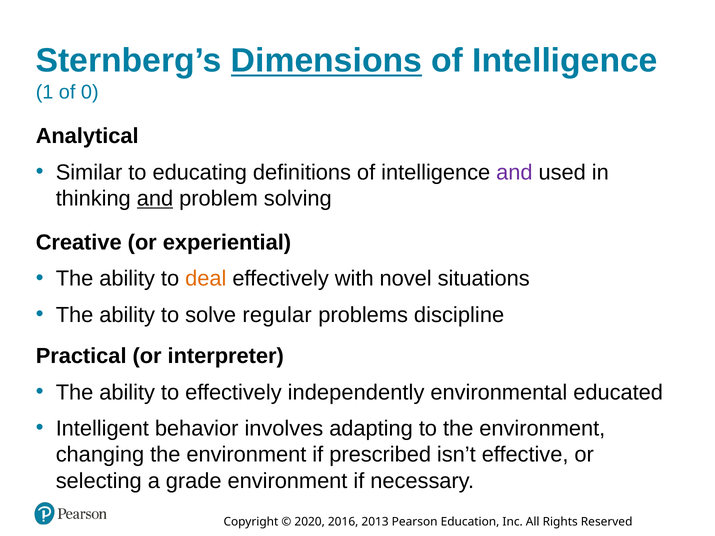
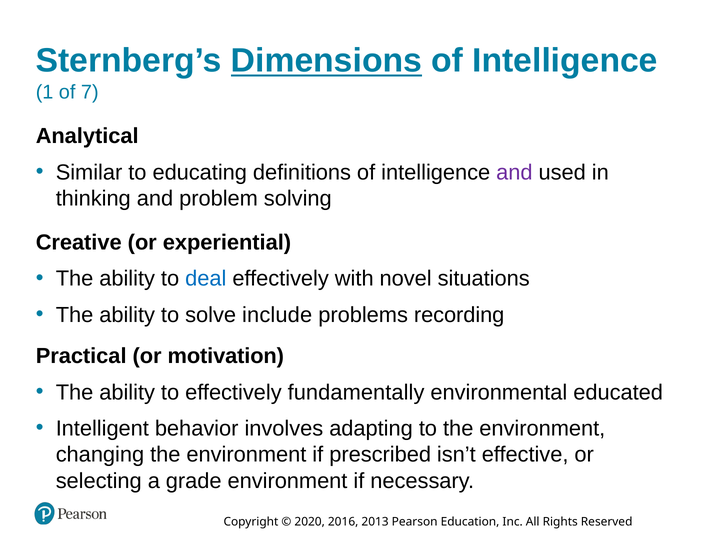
0: 0 -> 7 (90, 92)
and underline: present -> none (155, 199)
deal colour: orange -> blue (206, 279)
regular: regular -> include (277, 315)
discipline: discipline -> recording (459, 315)
interpreter: interpreter -> motivation (226, 356)
independently: independently -> fundamentally (356, 392)
